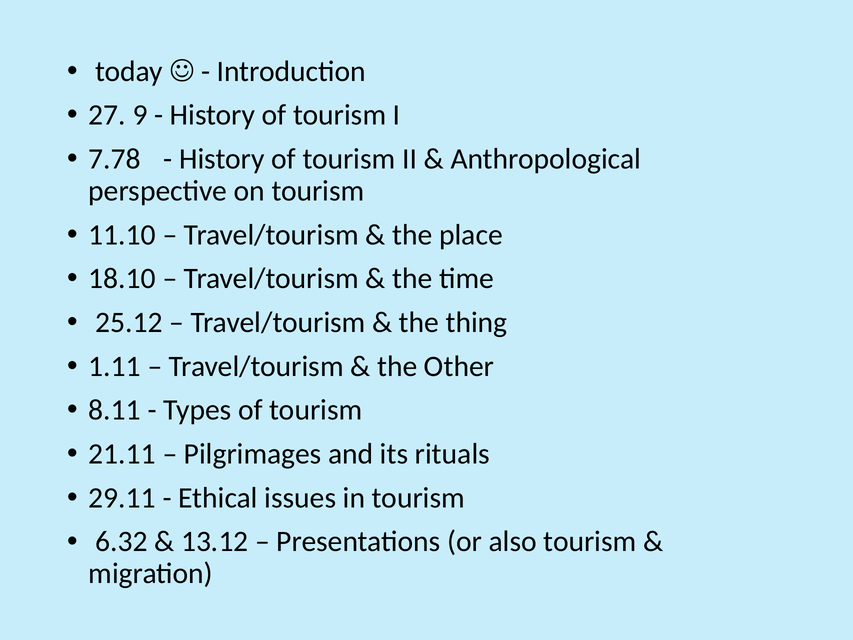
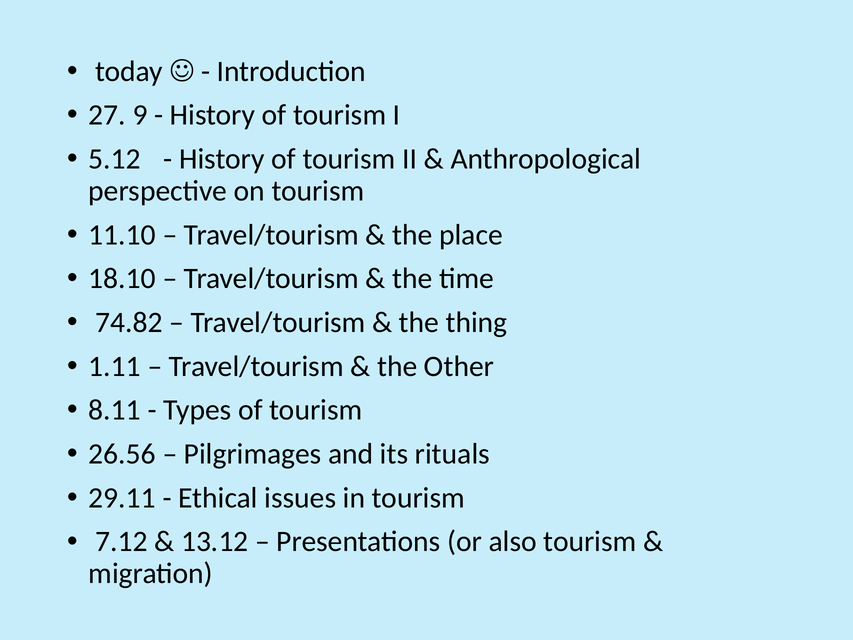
7.78: 7.78 -> 5.12 (115, 159)
25.12: 25.12 -> 74.82 (129, 322)
21.11: 21.11 -> 26.56 (122, 454)
6.32: 6.32 -> 7.12 (121, 541)
